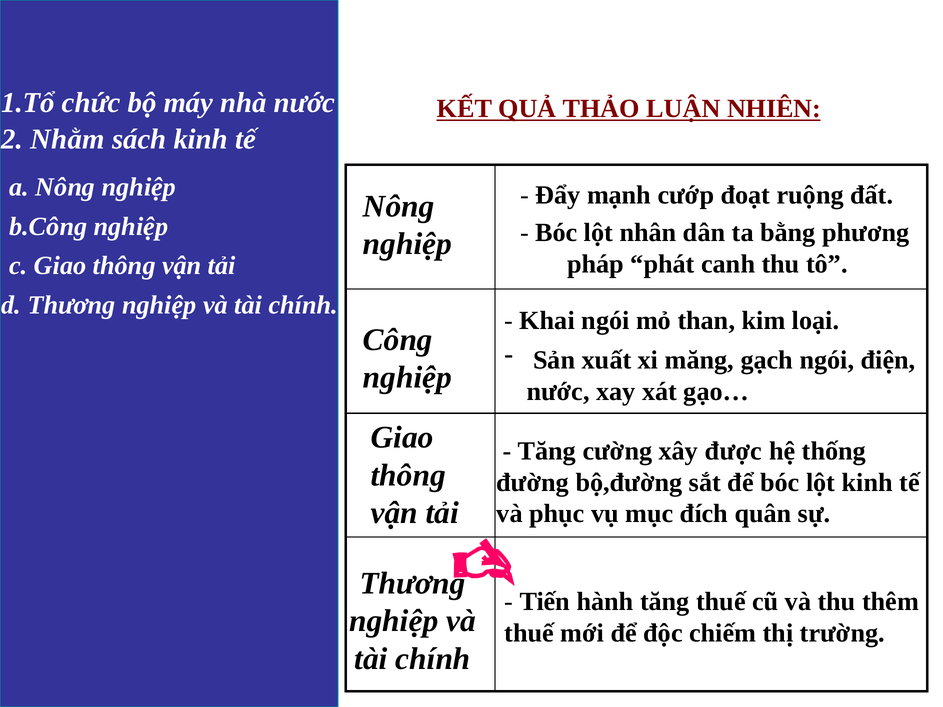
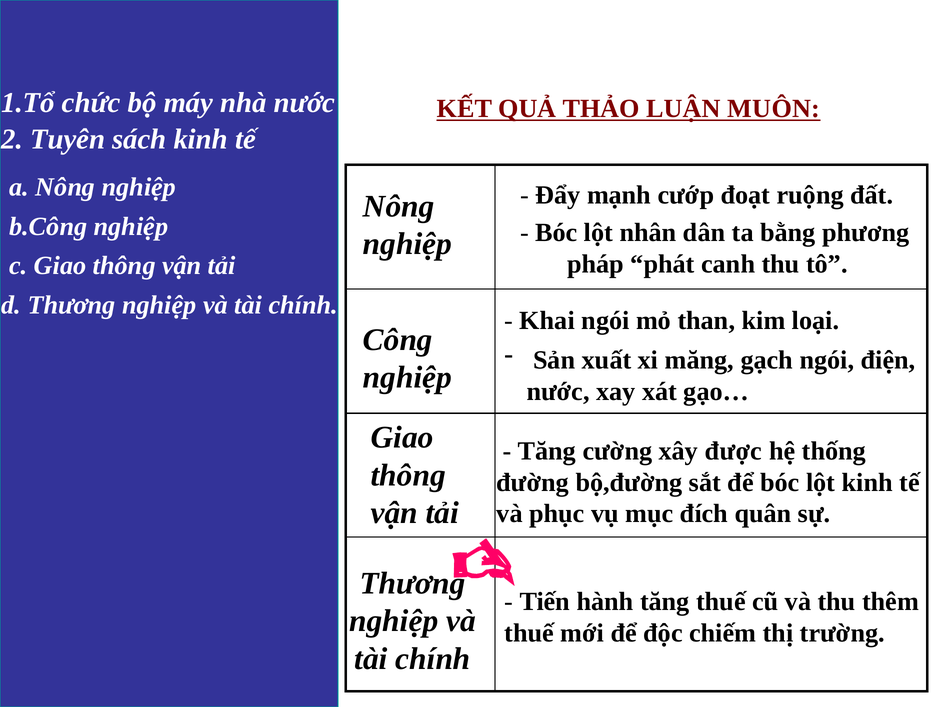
NHIÊN: NHIÊN -> MUÔN (774, 109)
Nhằm: Nhằm -> Tuyên (68, 140)
